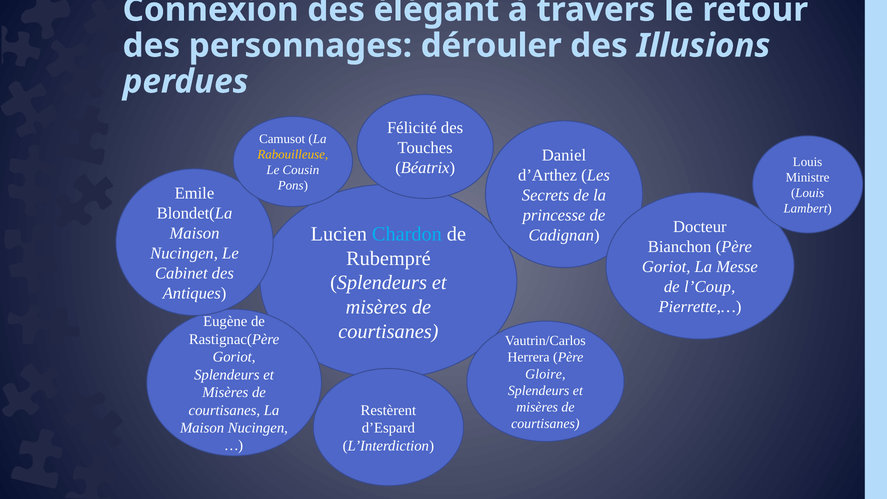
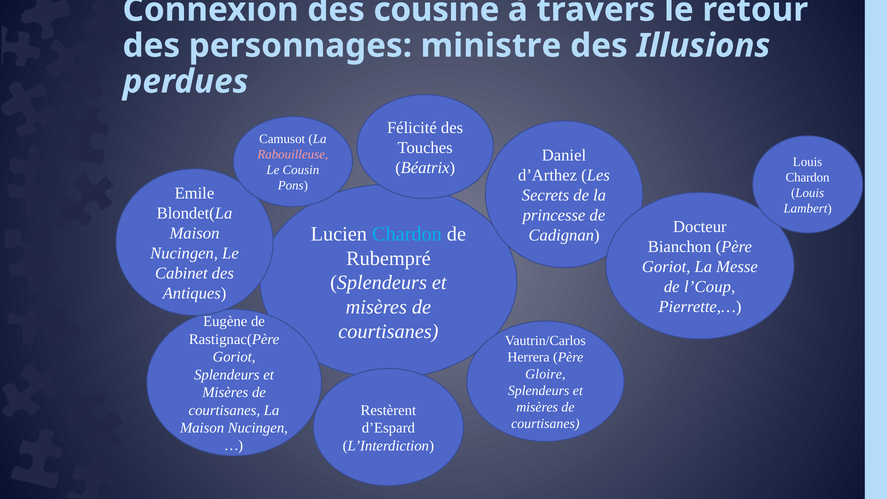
élégant: élégant -> cousine (436, 10)
dérouler: dérouler -> ministre (491, 46)
Rabouilleuse colour: yellow -> pink (293, 155)
Ministre: Ministre -> Chardon (808, 178)
